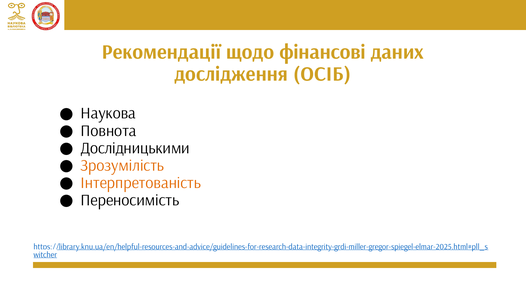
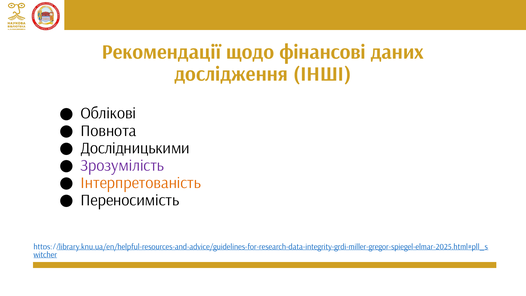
ОСІБ: ОСІБ -> ІНШІ (322, 74)
Наукова: Наукова -> Облікові (108, 113)
Зрозумілість colour: orange -> purple (122, 165)
